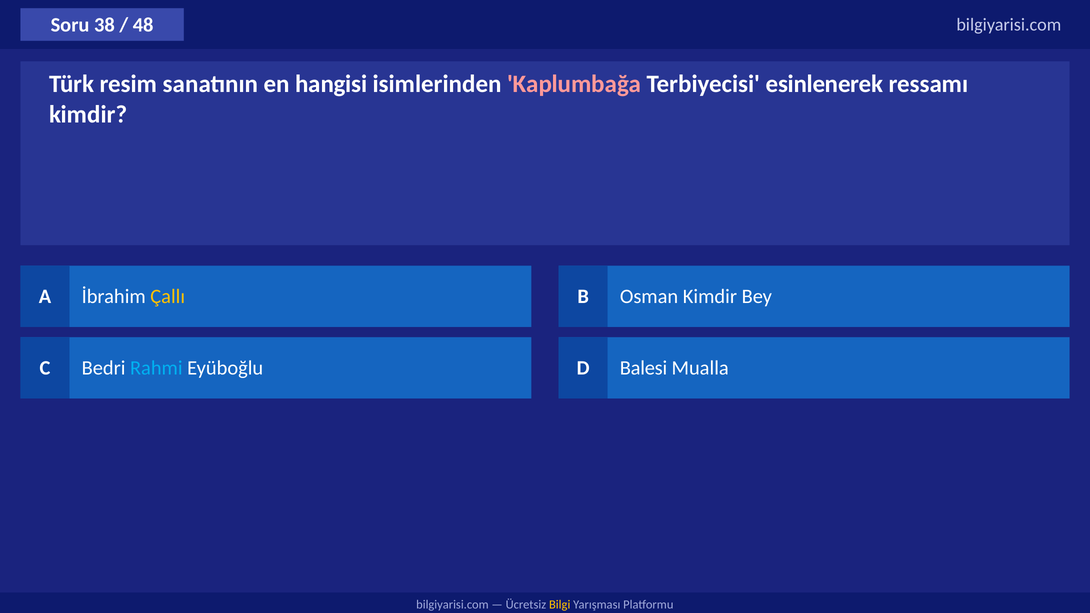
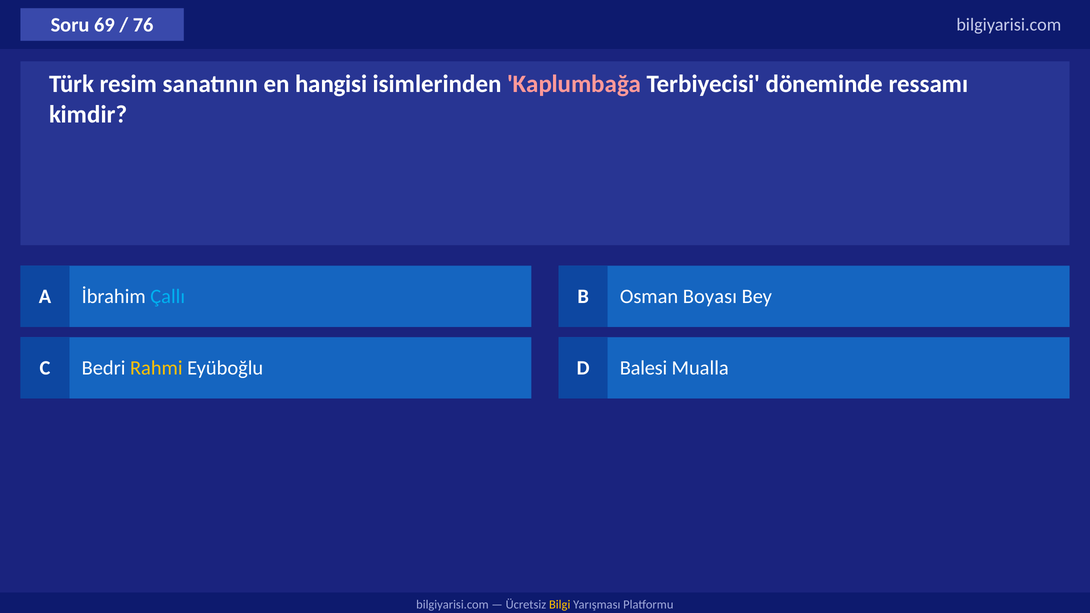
38: 38 -> 69 (104, 25)
48: 48 -> 76 (143, 25)
esinlenerek: esinlenerek -> döneminde (824, 84)
Çallı colour: yellow -> light blue (168, 297)
Osman Kimdir: Kimdir -> Boyası (710, 297)
Rahmi colour: light blue -> yellow (156, 368)
